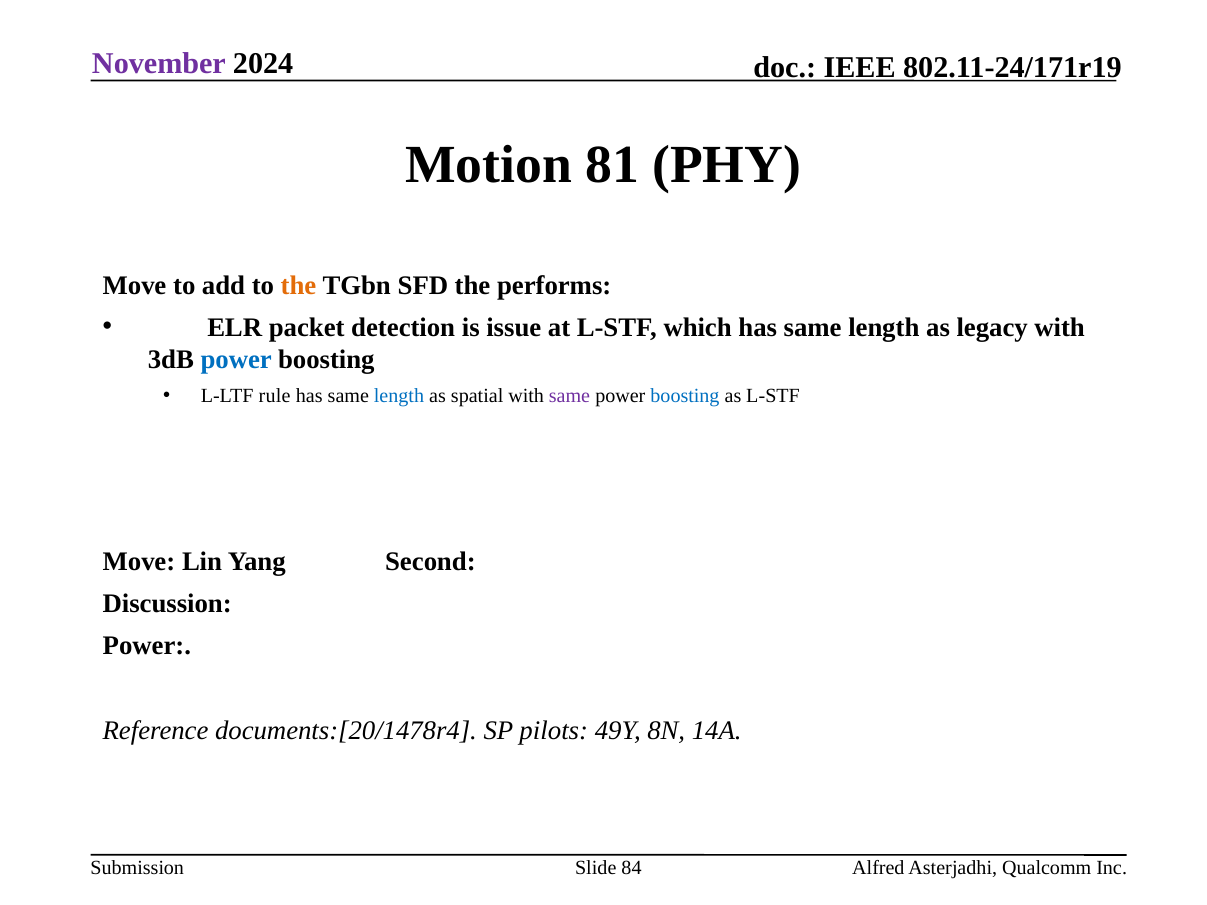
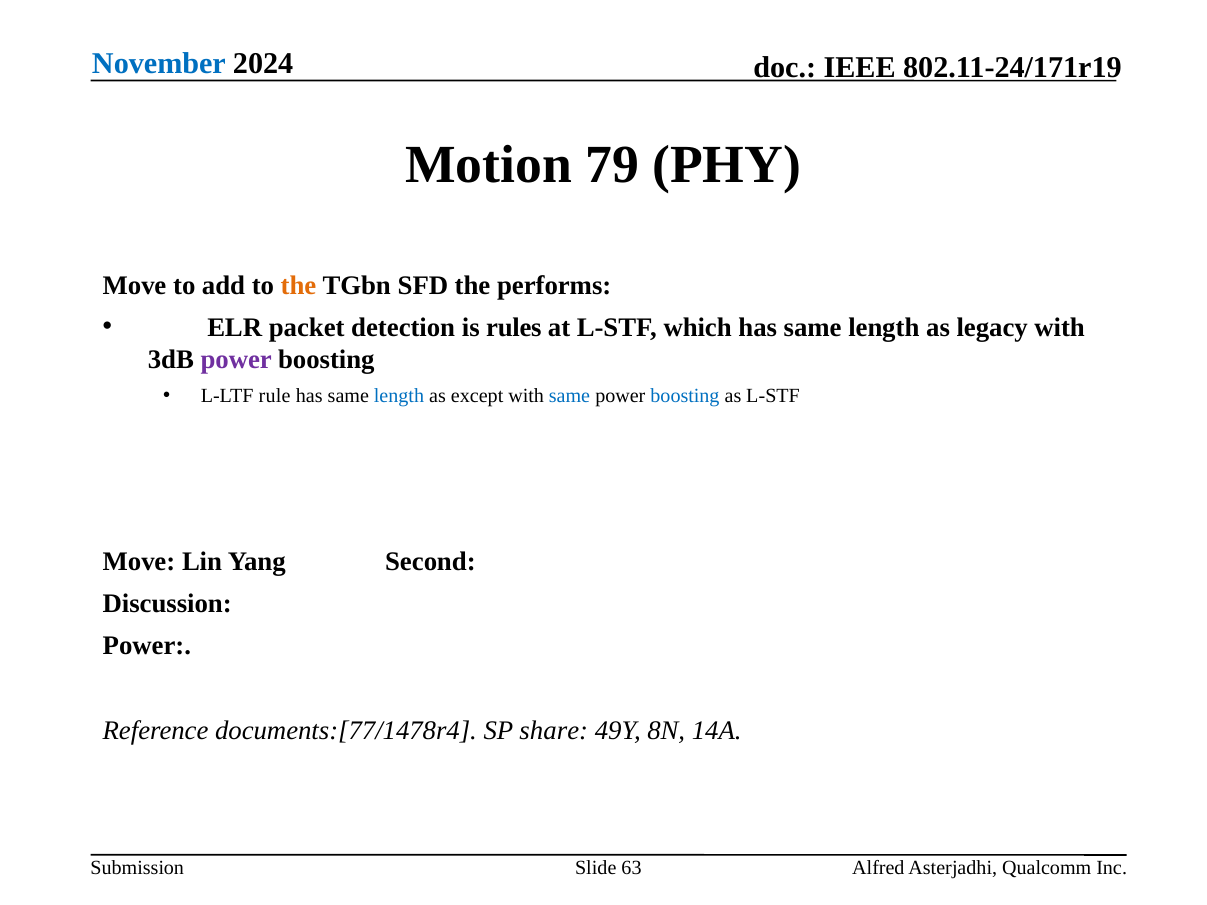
November colour: purple -> blue (159, 64)
81: 81 -> 79 (612, 165)
issue: issue -> rules (514, 328)
power colour: blue -> purple (236, 360)
spatial: spatial -> except (477, 396)
same colour: purple -> blue (569, 396)
documents:[20/1478r4: documents:[20/1478r4 -> documents:[77/1478r4 (346, 730)
pilots: pilots -> share (554, 730)
84: 84 -> 63 (632, 868)
